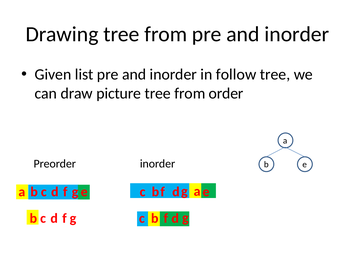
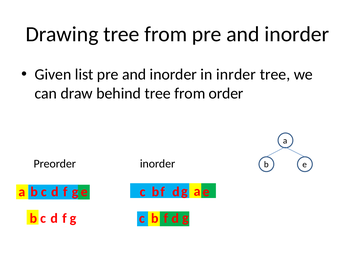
follow: follow -> inrder (236, 74)
picture: picture -> behind (119, 93)
